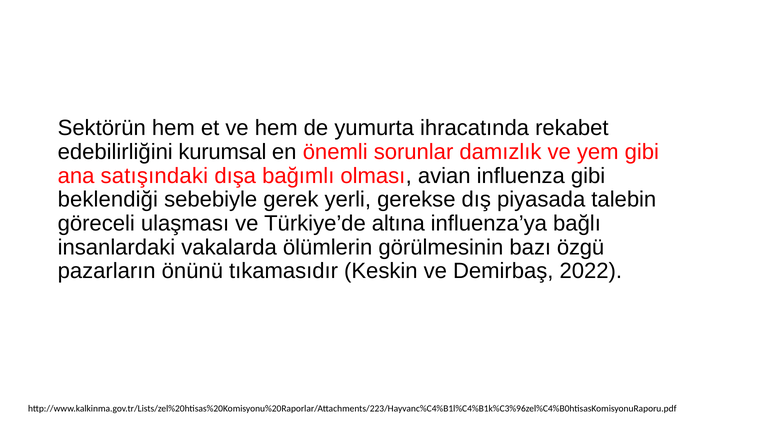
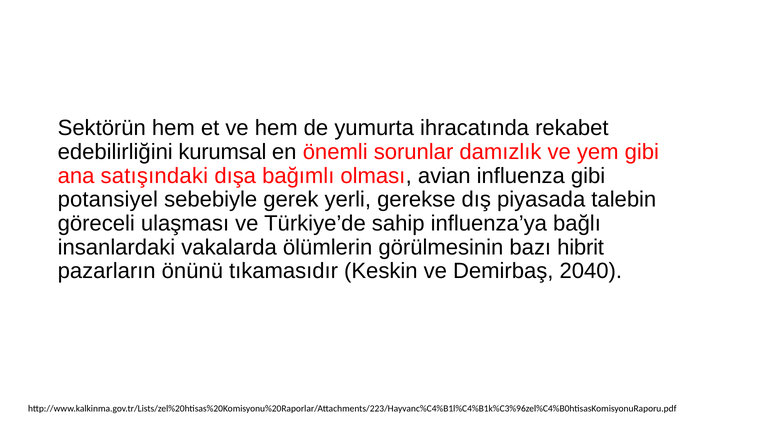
beklendiği: beklendiği -> potansiyel (108, 200)
altına: altına -> sahip (398, 223)
özgü: özgü -> hibrit (581, 247)
2022: 2022 -> 2040 (591, 271)
